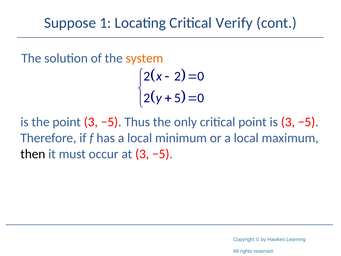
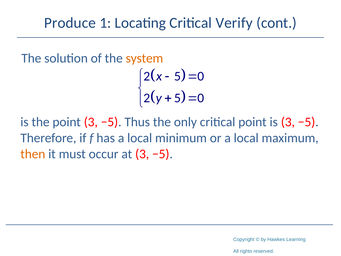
Suppose: Suppose -> Produce (70, 23)
2: 2 -> 5 (177, 76)
then colour: black -> orange (33, 154)
